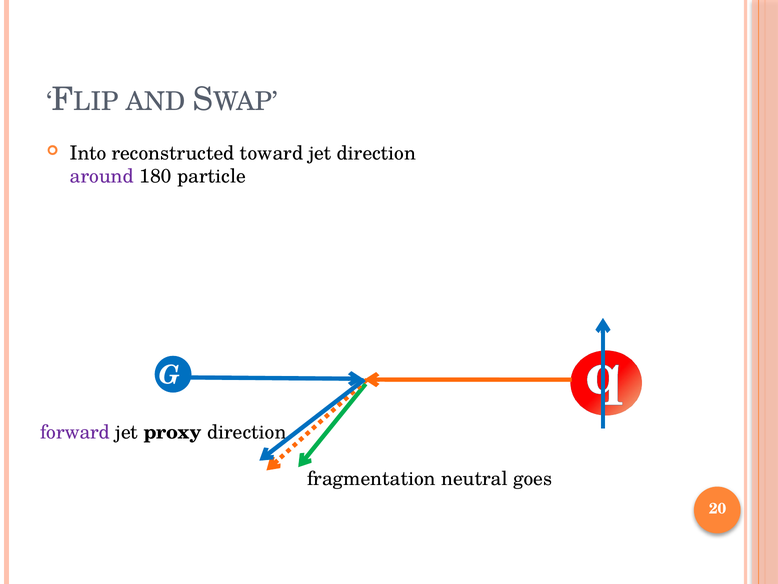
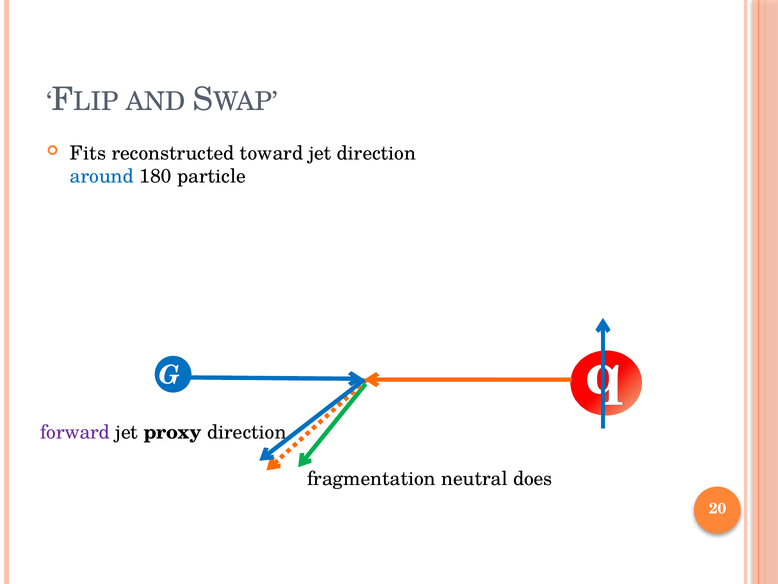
Into: Into -> Fits (88, 153)
around colour: purple -> blue (102, 176)
goes: goes -> does (533, 478)
